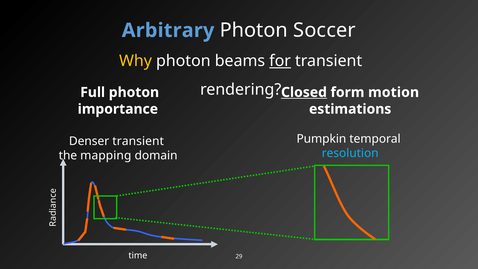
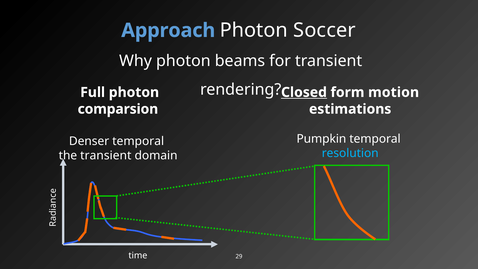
Arbitrary: Arbitrary -> Approach (168, 30)
Why colour: yellow -> white (136, 61)
for underline: present -> none (280, 61)
importance: importance -> comparsion (118, 109)
Denser transient: transient -> temporal (138, 141)
mapping: mapping -> transient (106, 156)
